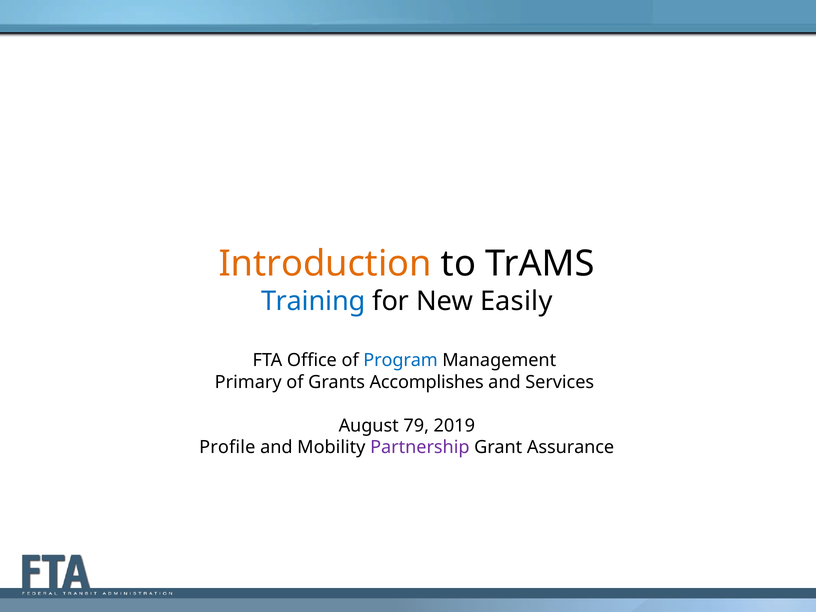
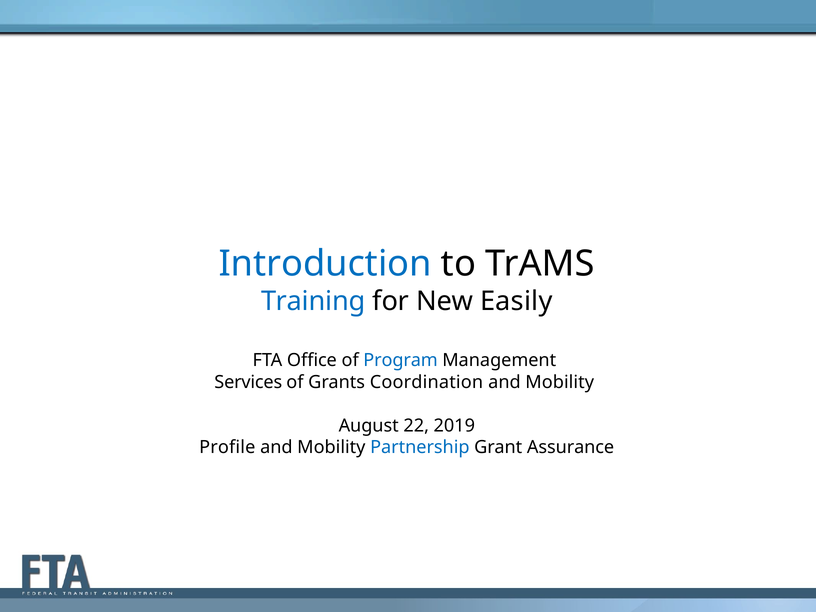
Introduction colour: orange -> blue (325, 264)
Primary: Primary -> Services (248, 382)
Accomplishes: Accomplishes -> Coordination (426, 382)
Services: Services -> Mobility (560, 382)
79: 79 -> 22 (416, 426)
Partnership colour: purple -> blue (420, 447)
